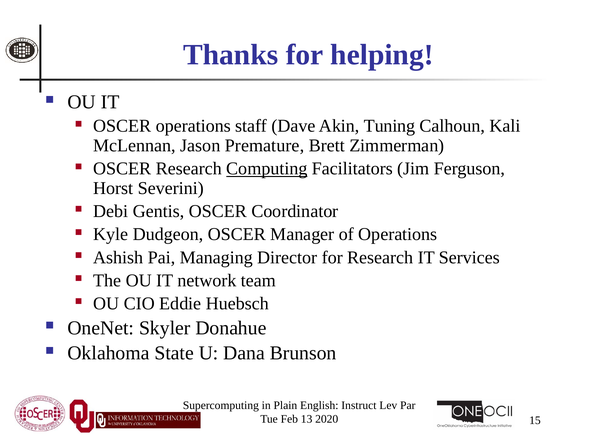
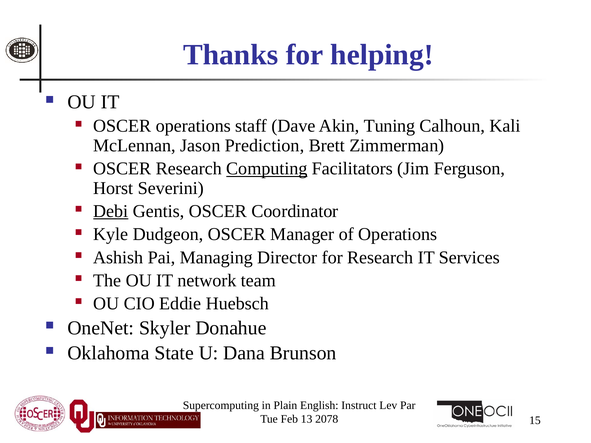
Premature: Premature -> Prediction (265, 146)
Debi underline: none -> present (111, 211)
2020: 2020 -> 2078 (327, 419)
